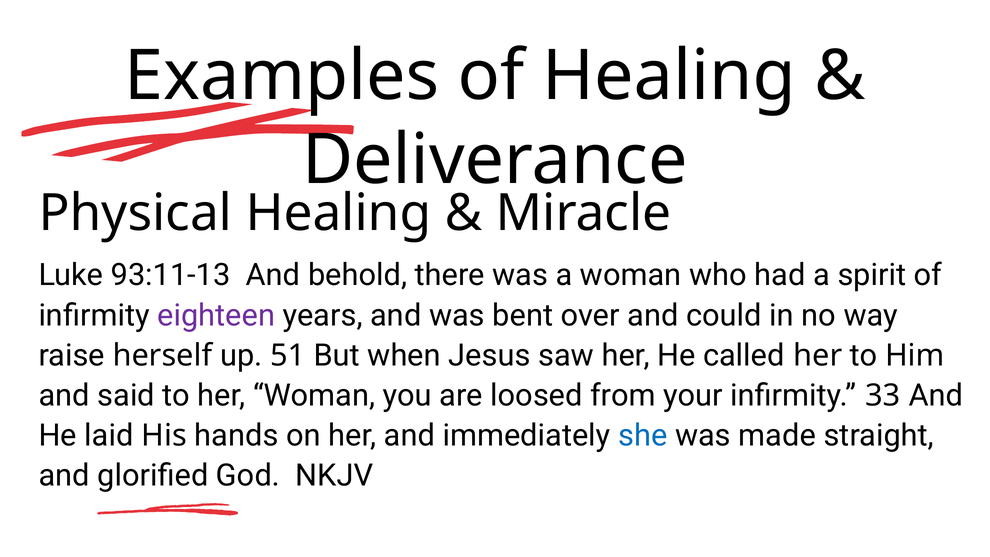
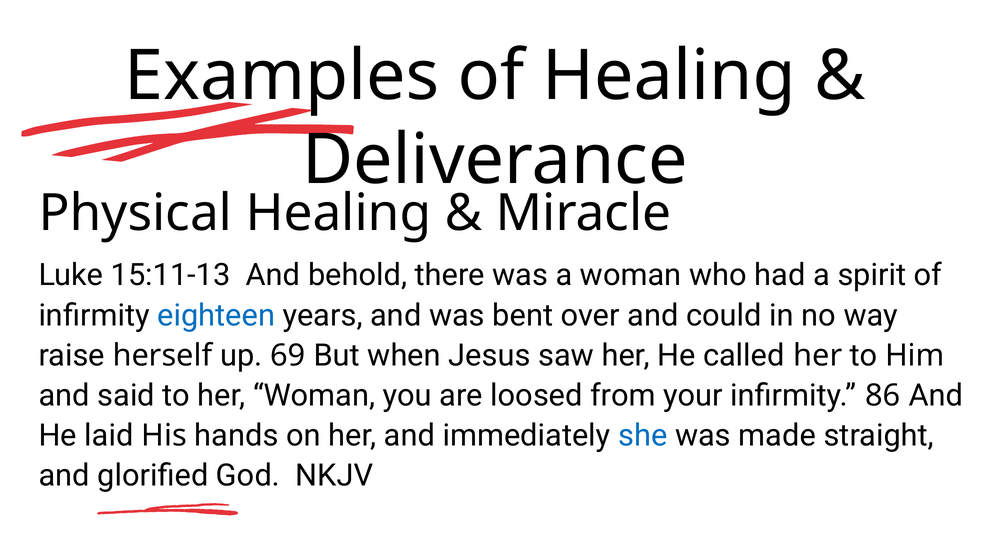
93:11-13: 93:11-13 -> 15:11-13 (171, 275)
eighteen colour: purple -> blue (216, 315)
51: 51 -> 69 (288, 355)
33: 33 -> 86 (883, 396)
